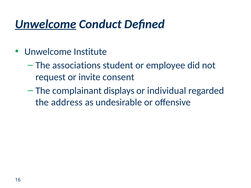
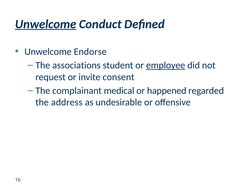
Institute: Institute -> Endorse (90, 52)
employee underline: none -> present (166, 65)
displays: displays -> medical (119, 91)
individual: individual -> happened (167, 91)
